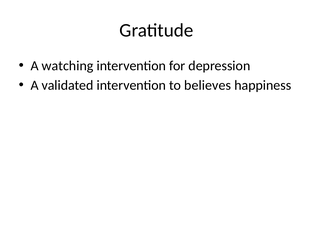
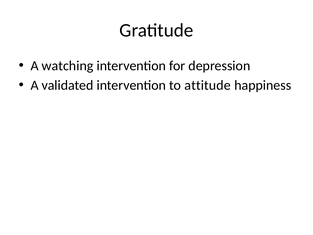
believes: believes -> attitude (208, 85)
